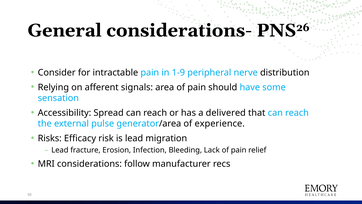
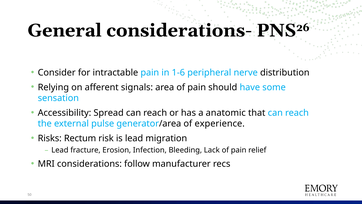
1-9: 1-9 -> 1-6 (178, 72)
delivered: delivered -> anatomic (226, 113)
Efficacy: Efficacy -> Rectum (80, 138)
